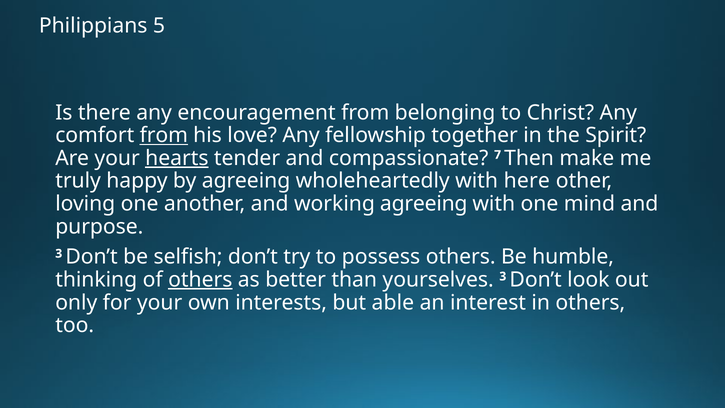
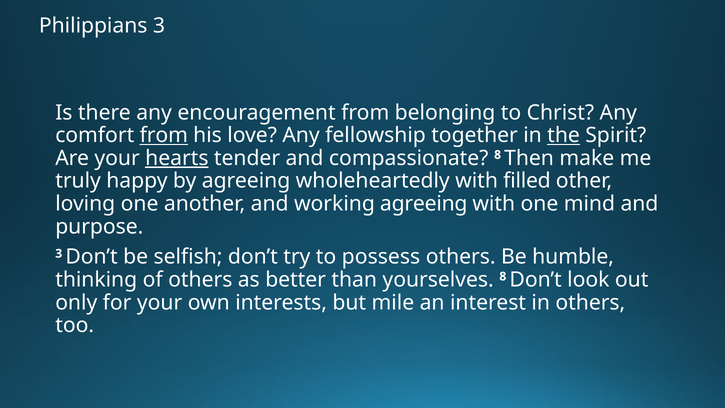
Philippians 5: 5 -> 3 (159, 26)
the underline: none -> present (564, 135)
compassionate 7: 7 -> 8 (498, 155)
here: here -> filled (527, 181)
others underline: present -> none (200, 280)
yourselves 3: 3 -> 8 (503, 276)
able: able -> mile (393, 302)
